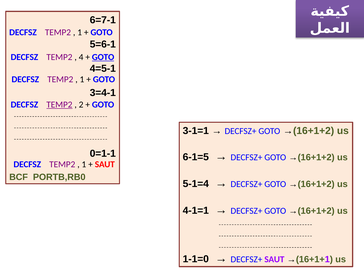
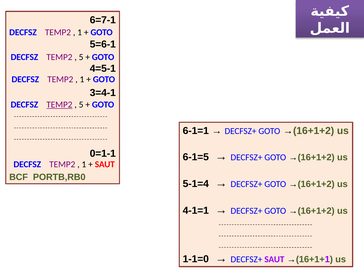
4: 4 -> 5 (81, 57)
GOTO underline: present -> none (103, 57)
2: 2 -> 5 (81, 105)
3-1=1: 3-1=1 -> 6-1=1 (196, 131)
